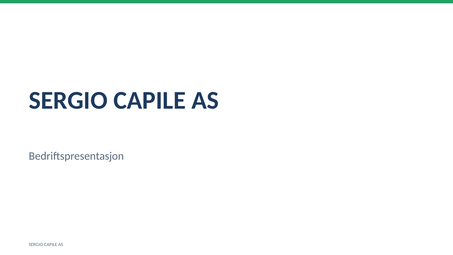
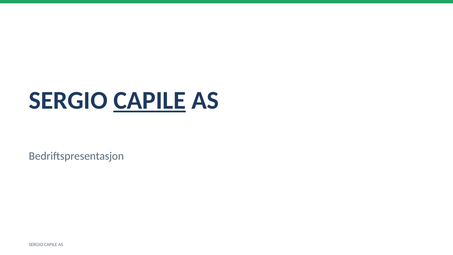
CAPILE underline: none -> present (150, 100)
